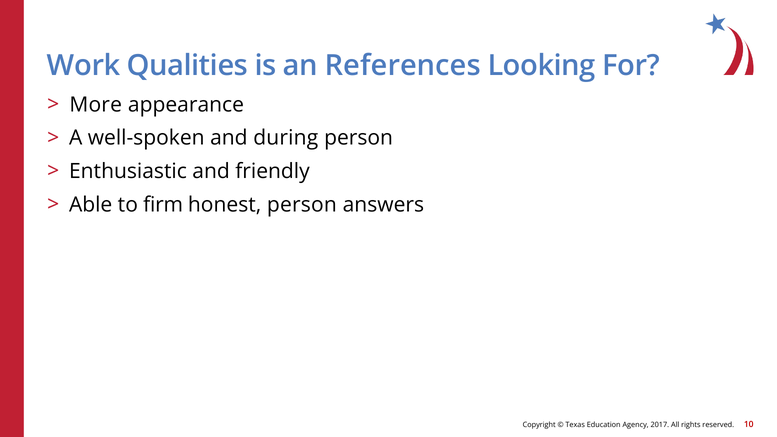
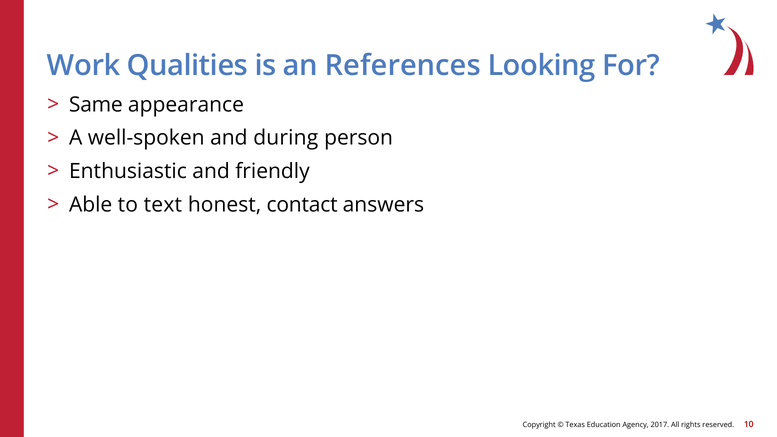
More: More -> Same (96, 105)
firm: firm -> text (163, 205)
honest person: person -> contact (302, 205)
